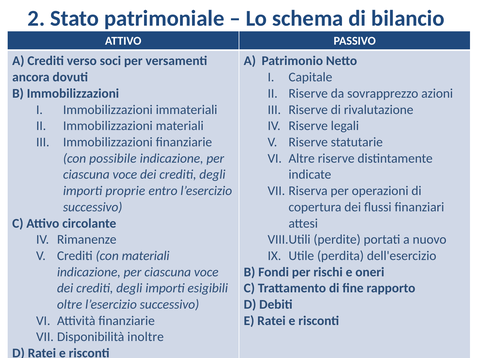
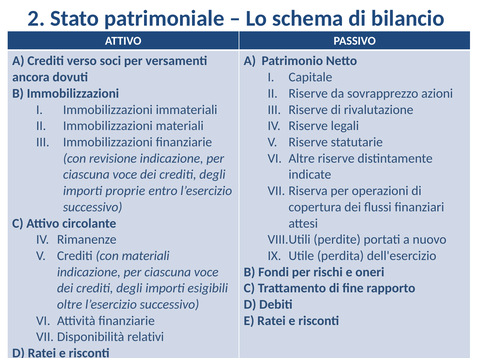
possibile: possibile -> revisione (113, 159)
inoltre: inoltre -> relativi (146, 337)
